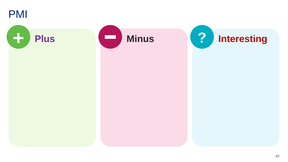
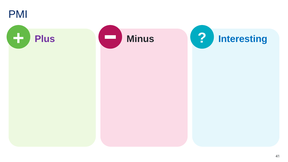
Interesting colour: red -> blue (243, 39)
